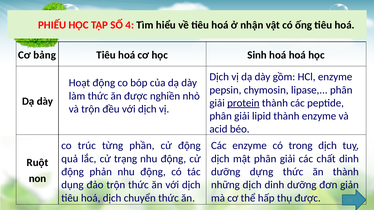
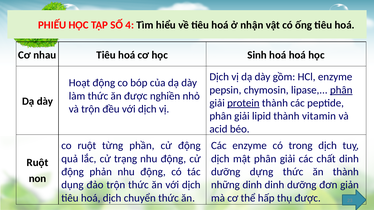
bảng: bảng -> nhau (45, 55)
phân underline: none -> present (341, 90)
thành enzyme: enzyme -> vitamin (319, 116)
co trúc: trúc -> ruột (87, 146)
những dịch: dịch -> dinh (252, 185)
